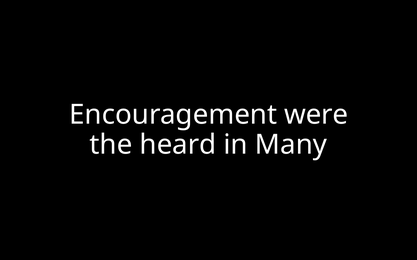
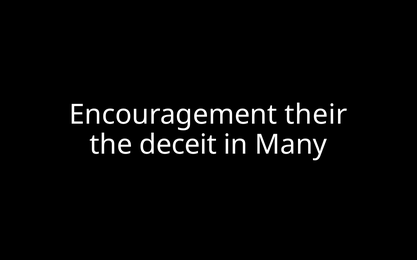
were: were -> their (316, 115)
heard: heard -> deceit (178, 145)
